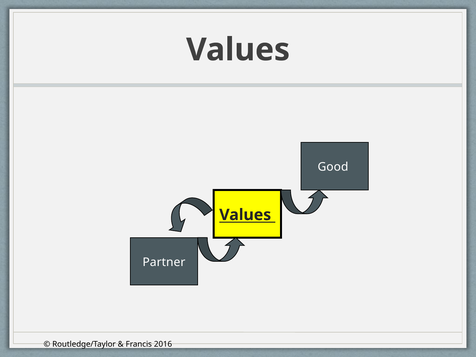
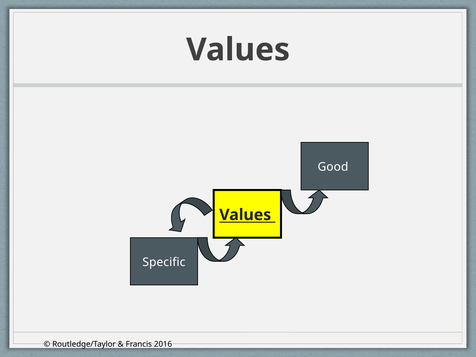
Partner: Partner -> Specific (164, 262)
